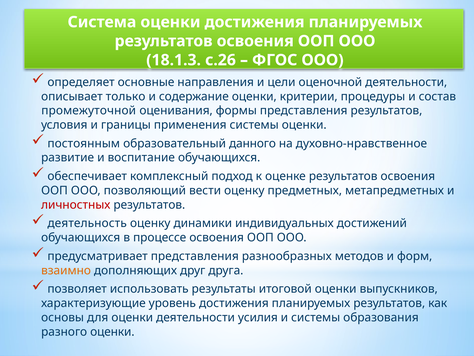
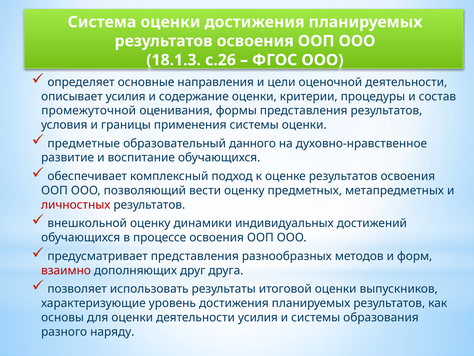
описывает только: только -> усилия (126, 96)
постоянным: постоянным -> предметные (84, 143)
деятельность: деятельность -> внешкольной (87, 223)
взаимно colour: orange -> red (66, 270)
разного оценки: оценки -> наряду (112, 331)
